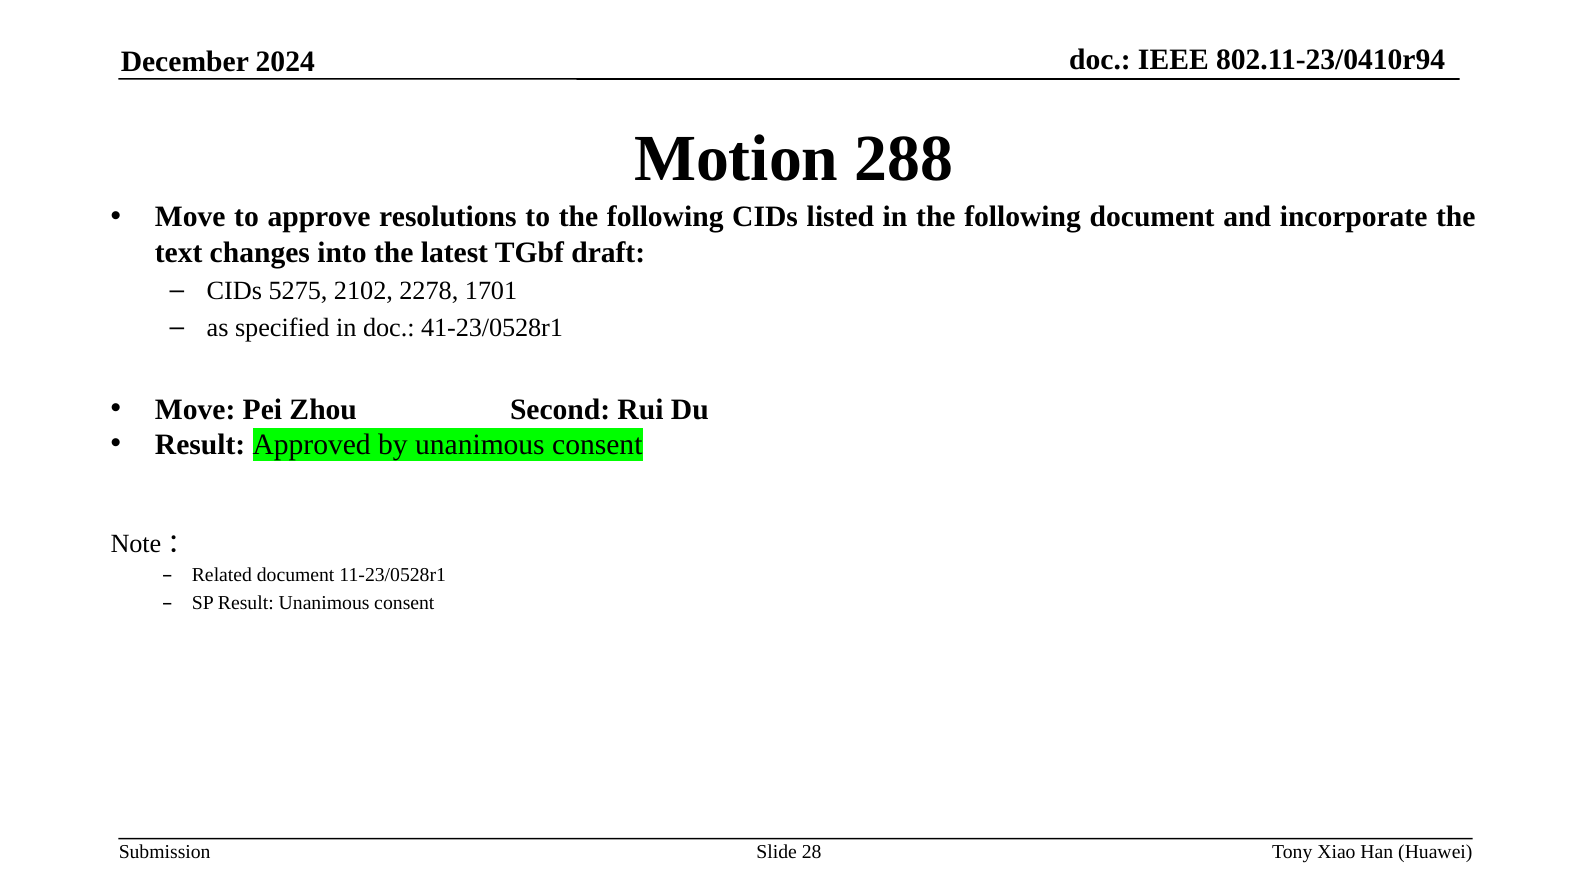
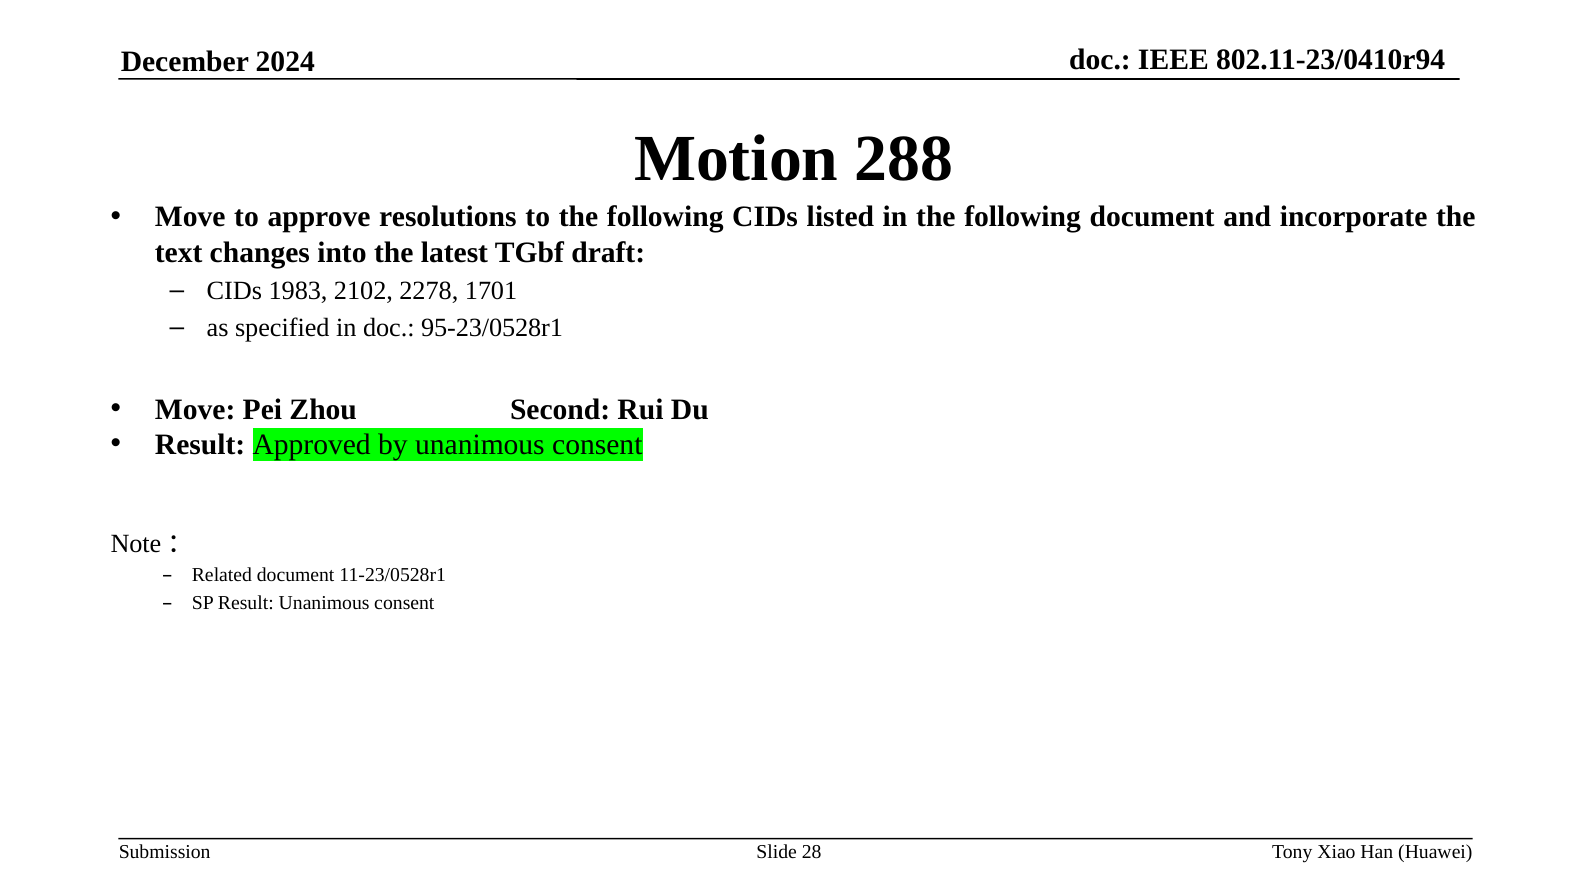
5275: 5275 -> 1983 (298, 291)
41-23/0528r1: 41-23/0528r1 -> 95-23/0528r1 (492, 328)
